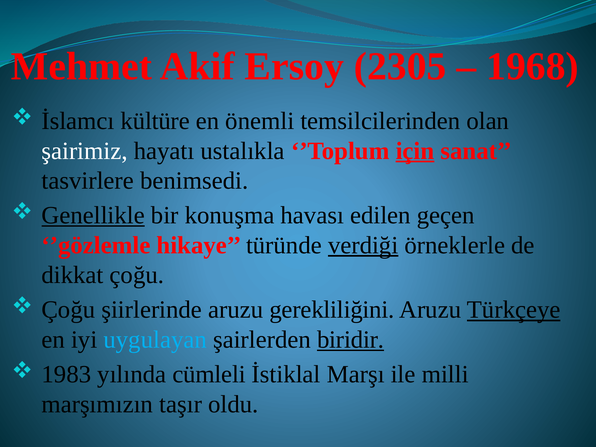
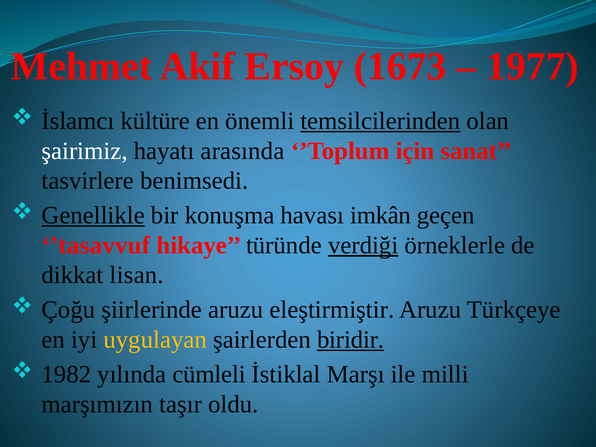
2305: 2305 -> 1673 (400, 66)
1968: 1968 -> 1977 (533, 66)
temsilcilerinden underline: none -> present (380, 121)
ustalıkla: ustalıkla -> arasında (242, 151)
için underline: present -> none (415, 151)
edilen: edilen -> imkân (381, 215)
’gözlemle: ’gözlemle -> ’tasavvuf (96, 245)
dikkat çoğu: çoğu -> lisan (137, 275)
gerekliliğini: gerekliliğini -> eleştirmiştir (332, 310)
Türkçeye underline: present -> none (514, 310)
uygulayan colour: light blue -> yellow (155, 340)
1983: 1983 -> 1982 (66, 374)
